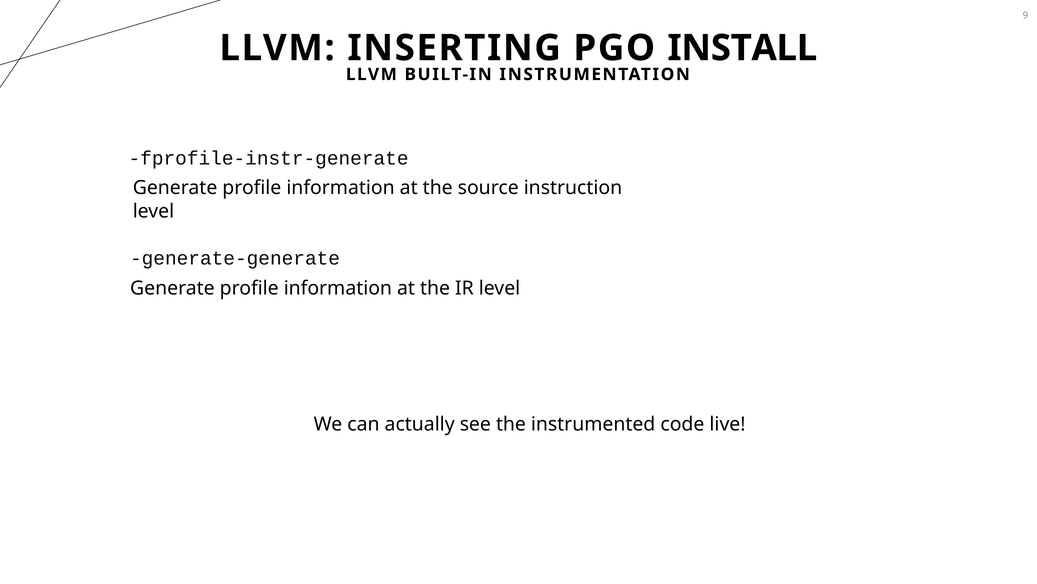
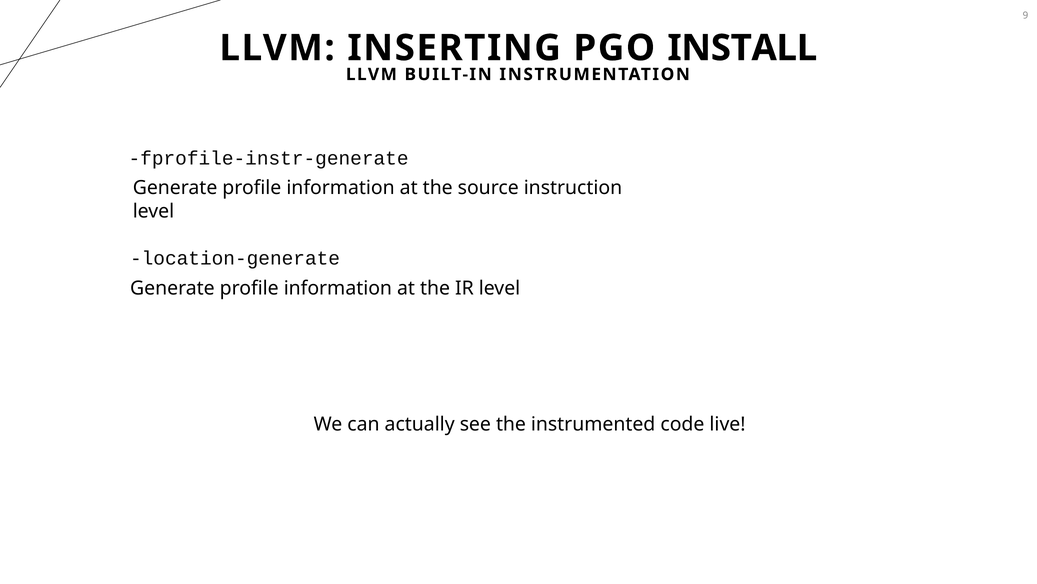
generate-generate: generate-generate -> location-generate (235, 258)
